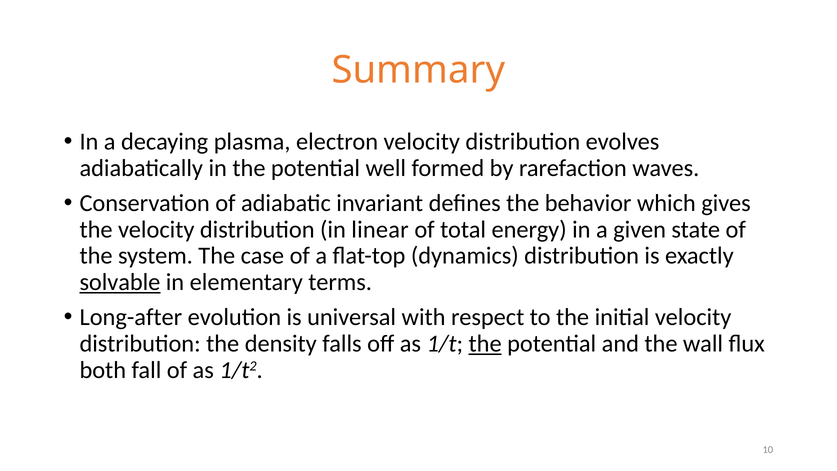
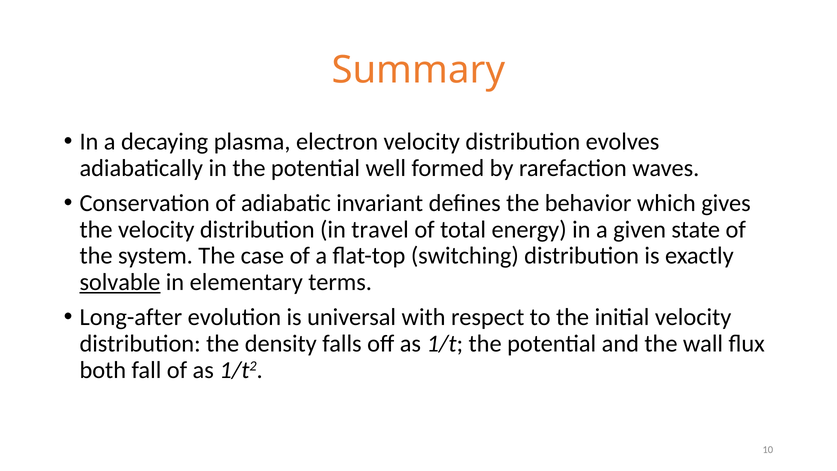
linear: linear -> travel (380, 229)
dynamics: dynamics -> switching (465, 256)
the underline: present -> none (485, 344)
